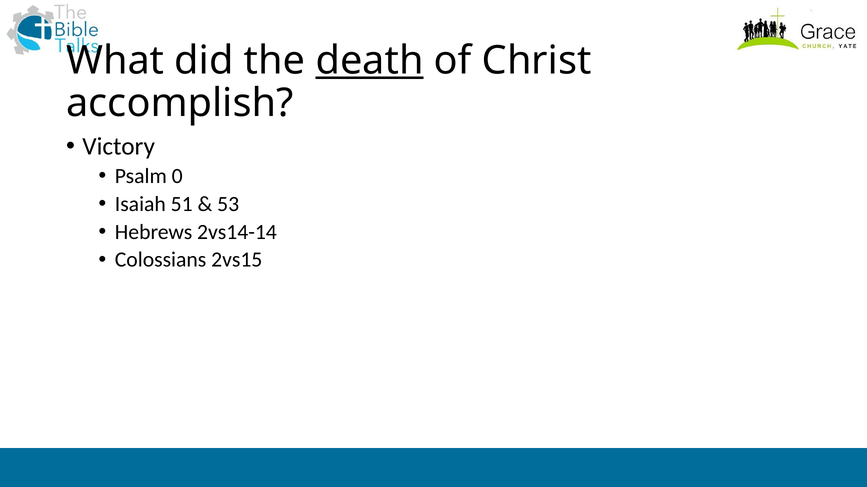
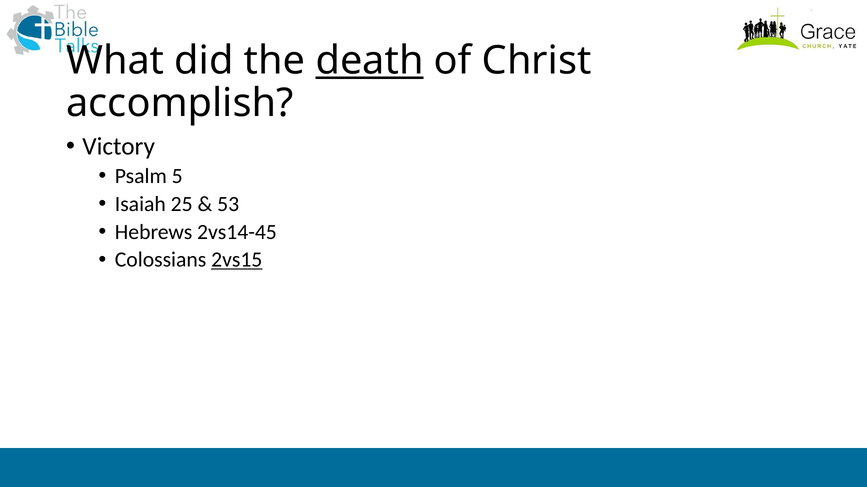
0: 0 -> 5 (177, 176)
51: 51 -> 25 (182, 204)
2vs14-14: 2vs14-14 -> 2vs14-45 (237, 232)
2vs15 underline: none -> present (237, 260)
